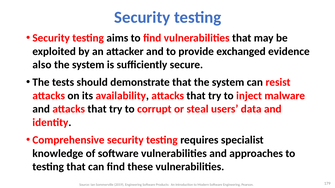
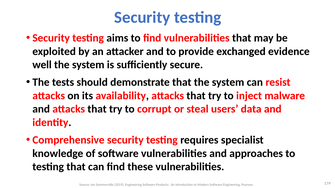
also: also -> well (42, 65)
